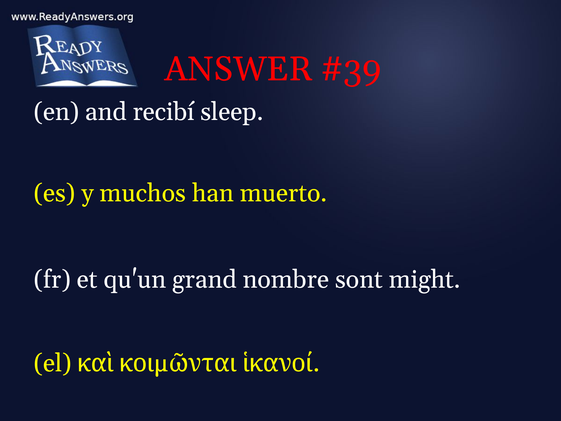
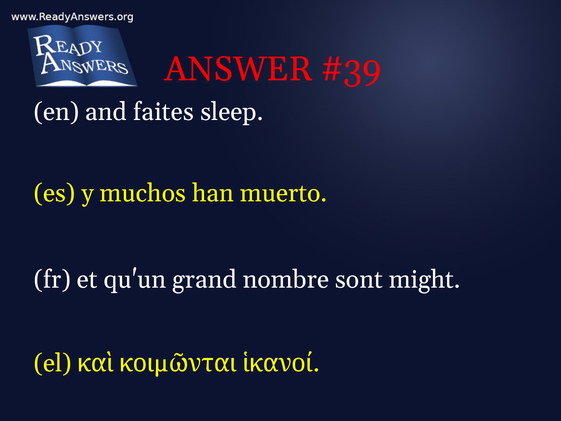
recibí: recibí -> faites (164, 112)
